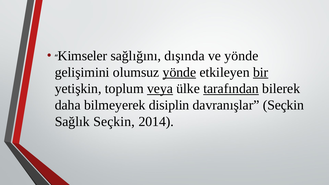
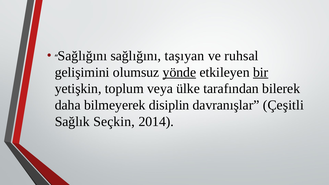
Kimseler: Kimseler -> Sağlığını (82, 56)
dışında: dışında -> taşıyan (185, 56)
ve yönde: yönde -> ruhsal (241, 56)
veya underline: present -> none (160, 89)
tarafından underline: present -> none (231, 89)
davranışlar Seçkin: Seçkin -> Çeşitli (283, 105)
